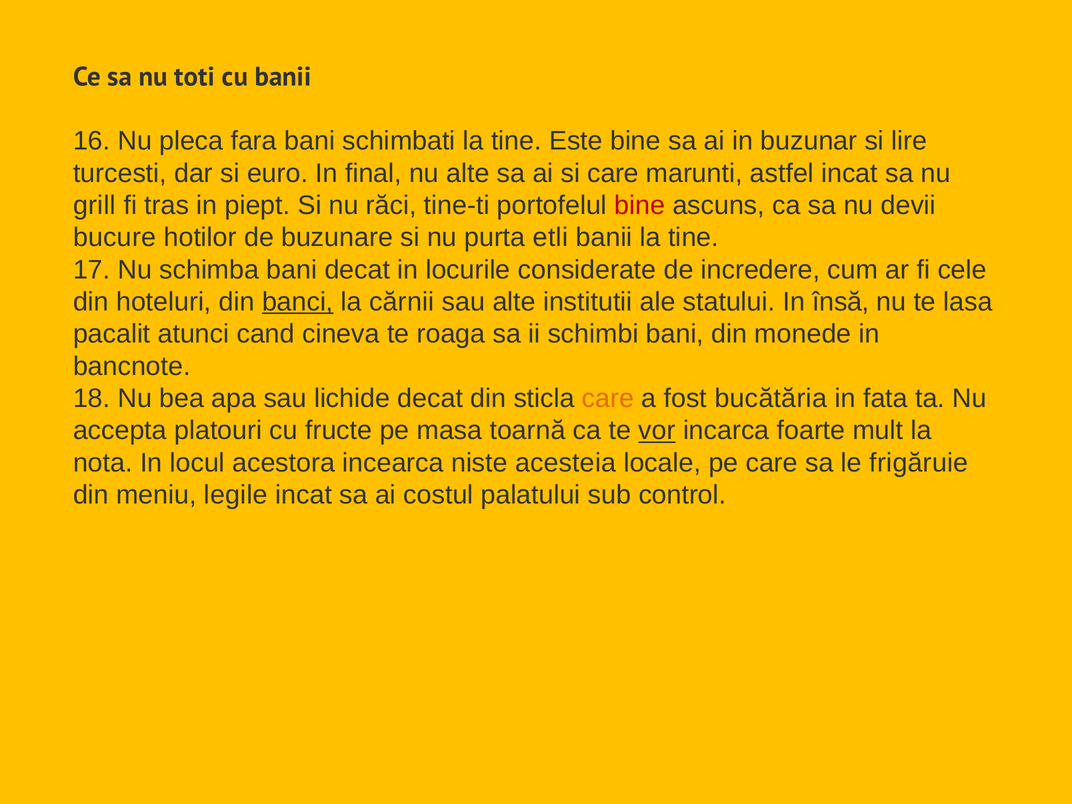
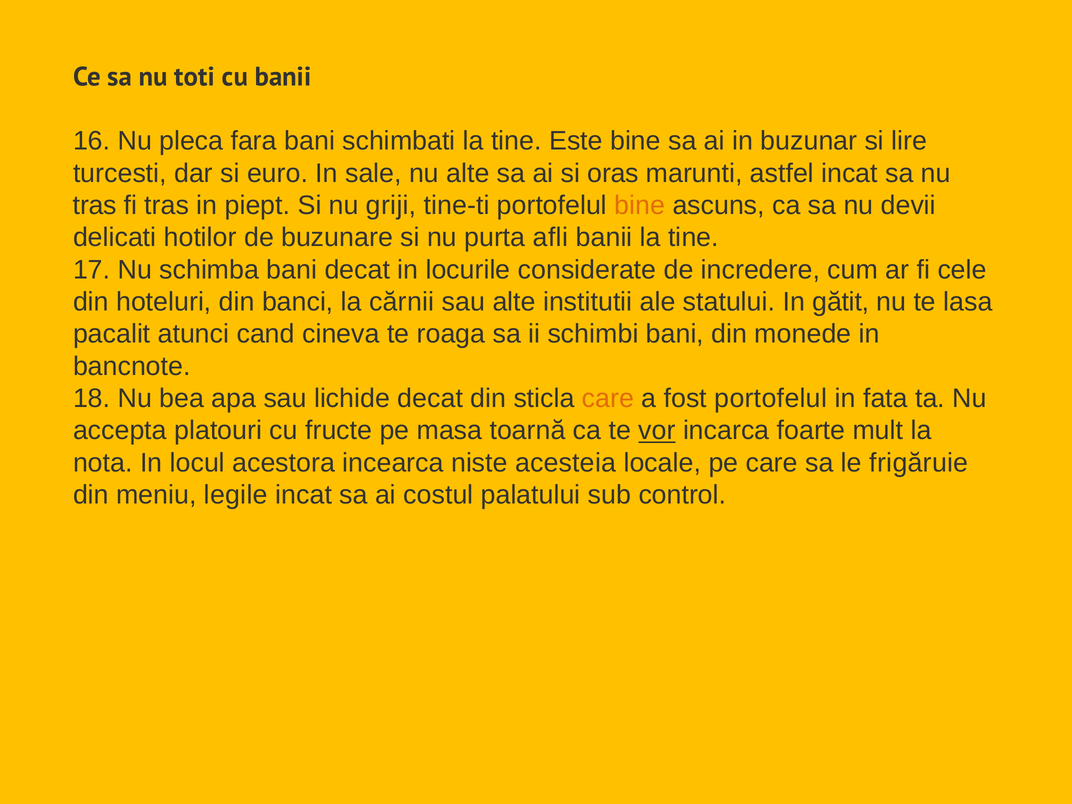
final: final -> sale (373, 173)
si care: care -> oras (613, 173)
grill: grill -> tras (95, 205)
răci: răci -> griji (391, 205)
bine colour: red -> orange (640, 205)
bucure: bucure -> delicati (115, 238)
etli: etli -> afli (550, 238)
banci underline: present -> none (298, 302)
însă: însă -> gătit (841, 302)
fost bucătăria: bucătăria -> portofelul (771, 398)
